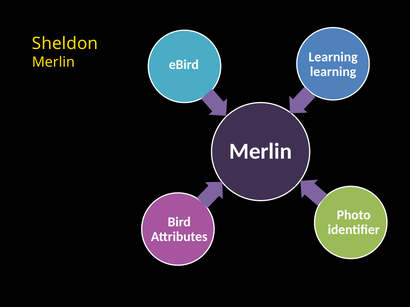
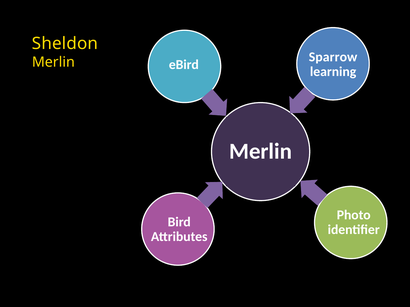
Learning: Learning -> Sparrow (333, 57)
